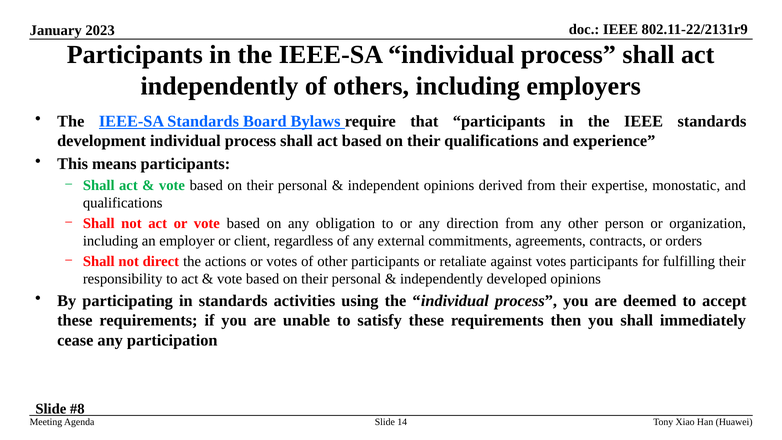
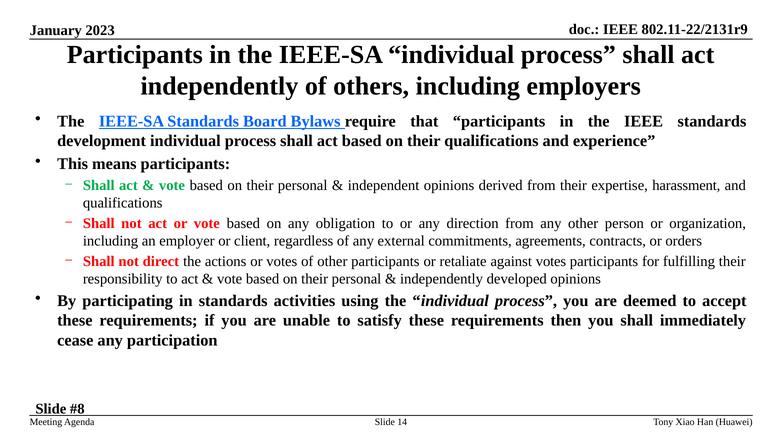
monostatic: monostatic -> harassment (686, 185)
